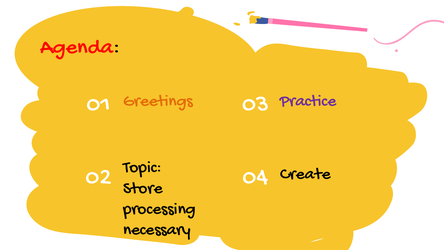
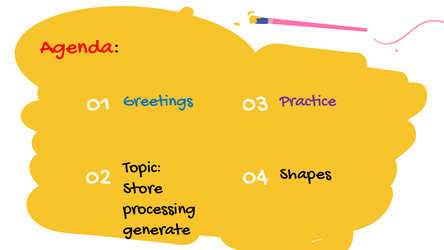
Greetings colour: orange -> blue (158, 100)
Create: Create -> Shapes (305, 173)
necessary: necessary -> generate (157, 228)
